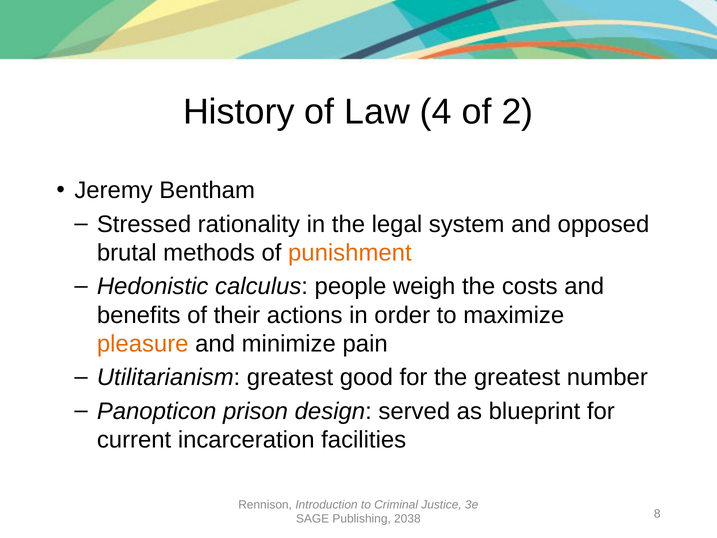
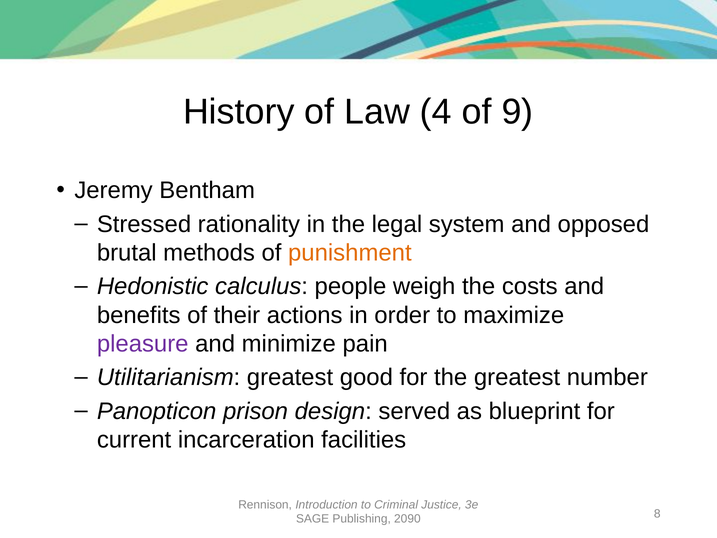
2: 2 -> 9 (517, 112)
pleasure colour: orange -> purple (143, 344)
2038: 2038 -> 2090 (407, 519)
